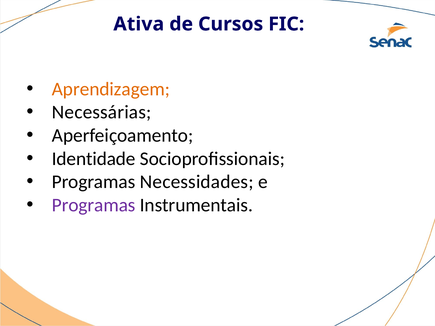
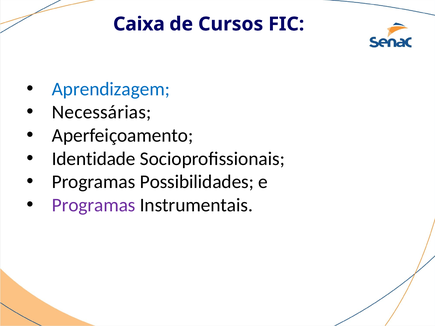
Ativa: Ativa -> Caixa (139, 24)
Aprendizagem colour: orange -> blue (111, 89)
Necessidades: Necessidades -> Possibilidades (197, 182)
